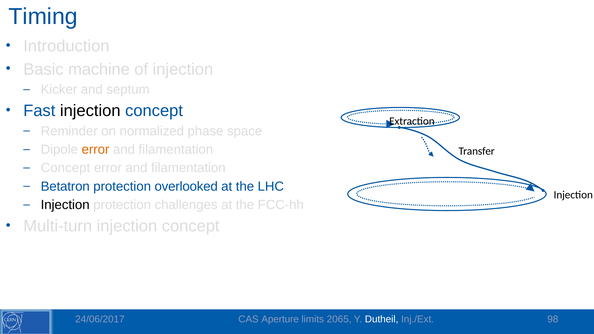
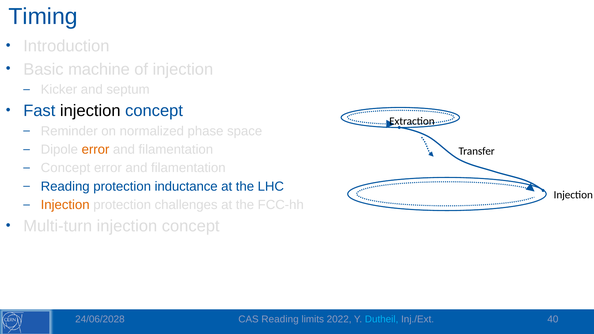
Betatron: Betatron -> Reading (65, 186)
overlooked: overlooked -> inductance (186, 186)
Injection colour: black -> orange (65, 205)
24/06/2017: 24/06/2017 -> 24/06/2028 (100, 319)
CAS Aperture: Aperture -> Reading (280, 319)
2065: 2065 -> 2022 (339, 319)
Dutheil colour: white -> light blue (382, 319)
98: 98 -> 40 (553, 319)
